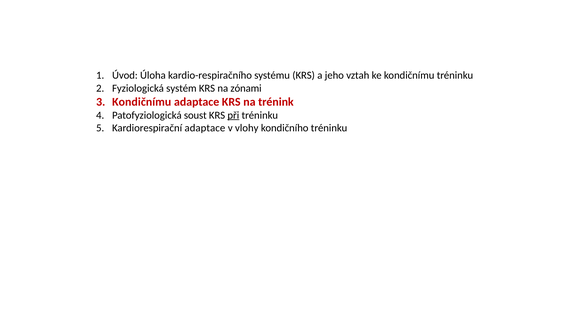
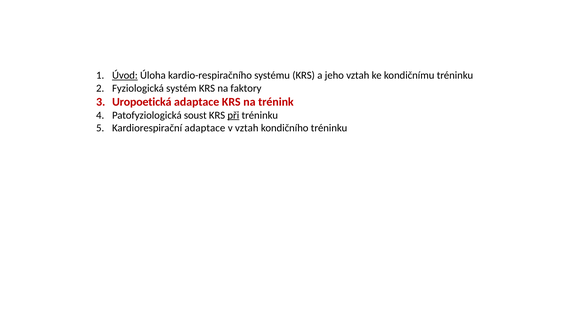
Úvod underline: none -> present (125, 75)
zónami: zónami -> faktory (246, 88)
Kondičnímu: Kondičnímu -> Uropoetická (142, 102)
v vlohy: vlohy -> vztah (247, 128)
